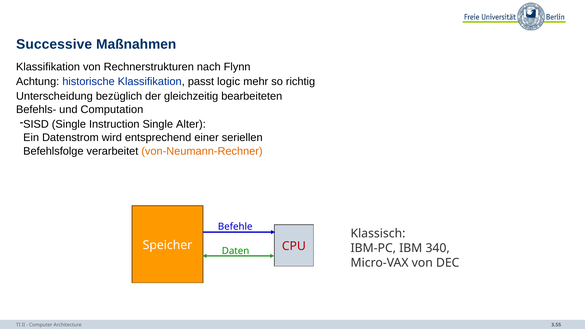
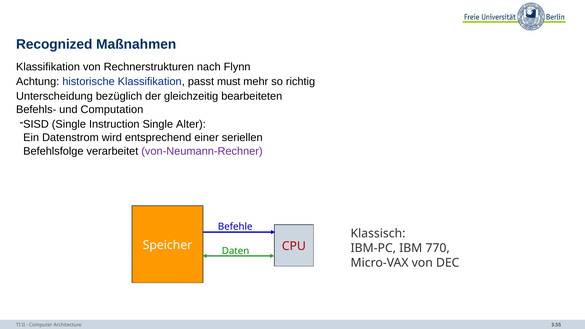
Successive: Successive -> Recognized (54, 44)
logic: logic -> must (229, 81)
von-Neumann-Rechner colour: orange -> purple (202, 151)
340: 340 -> 770 (438, 248)
